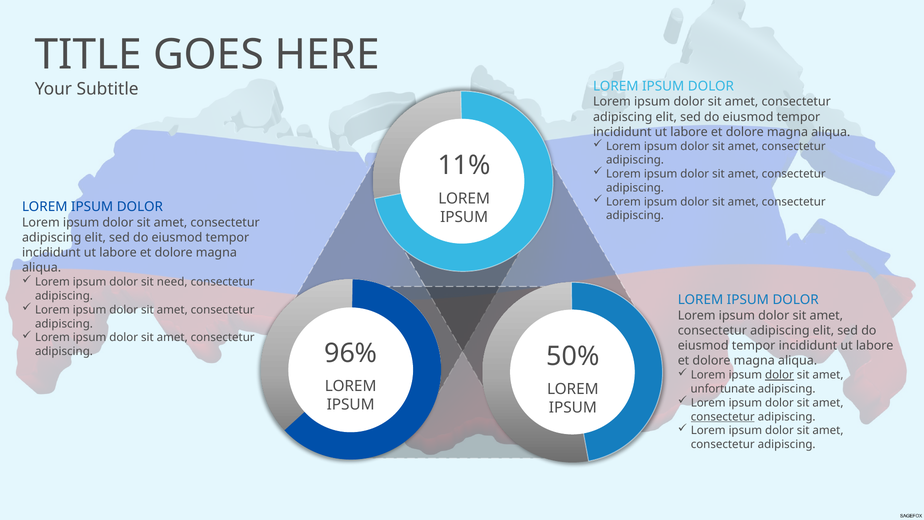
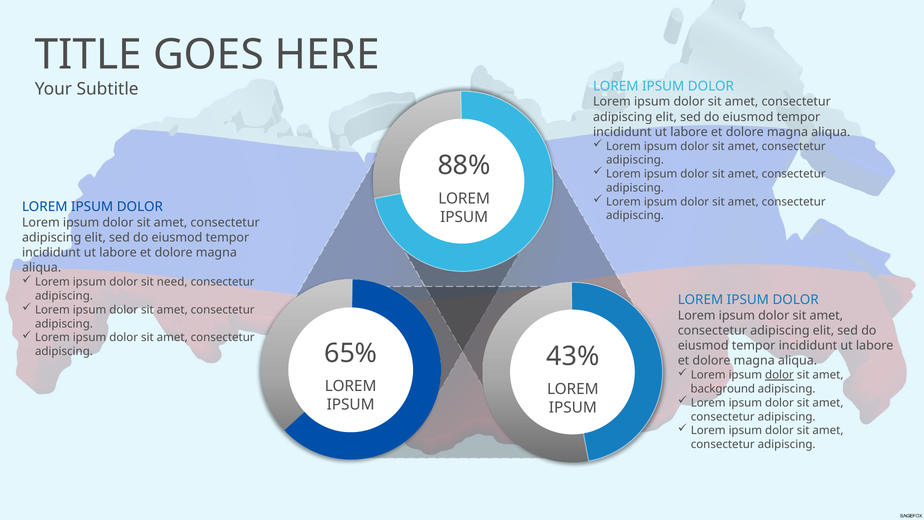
11%: 11% -> 88% (464, 165)
96%: 96% -> 65% (351, 353)
50%: 50% -> 43% (573, 356)
unfortunate: unfortunate -> background (723, 389)
consectetur underline: present -> none (723, 416)
